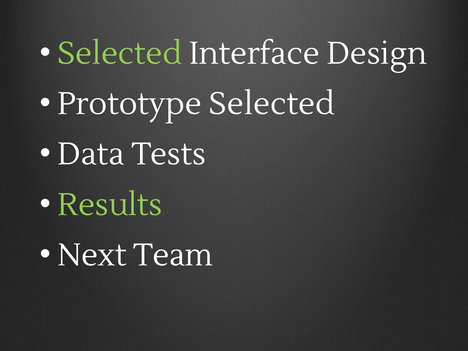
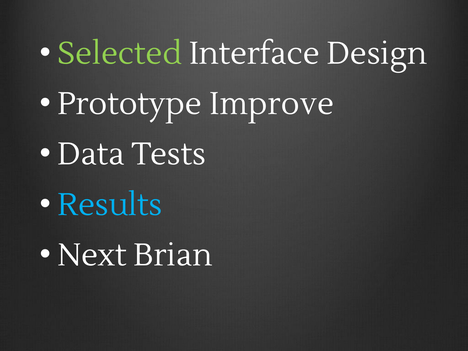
Prototype Selected: Selected -> Improve (272, 104)
Results colour: light green -> light blue (110, 205)
Team: Team -> Brian (173, 255)
